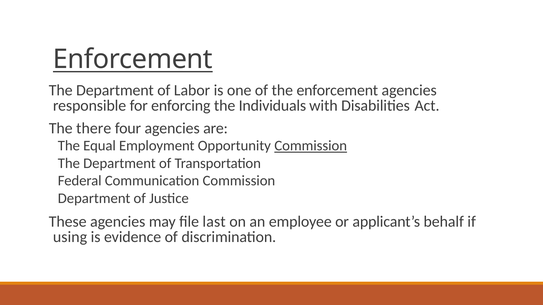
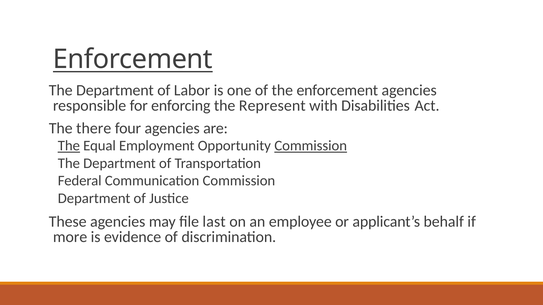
Individuals: Individuals -> Represent (272, 106)
The underline: none -> present (69, 146)
using: using -> more (70, 237)
